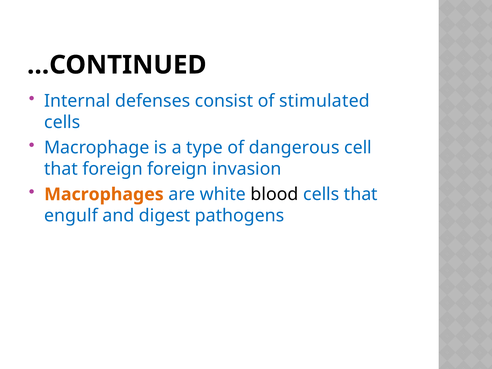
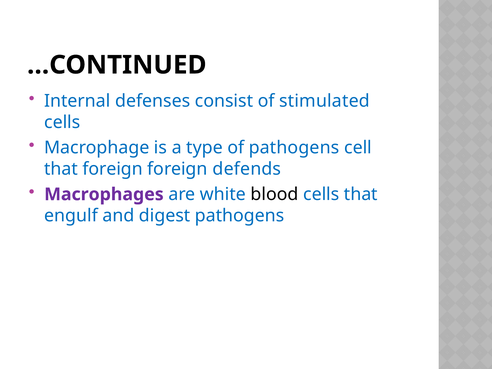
of dangerous: dangerous -> pathogens (294, 148)
invasion: invasion -> defends (247, 169)
Macrophages colour: orange -> purple (104, 194)
